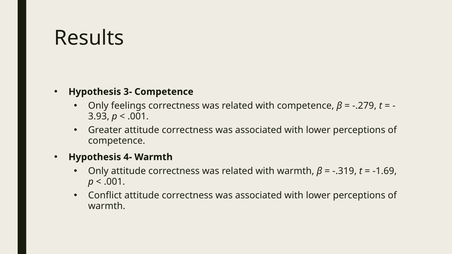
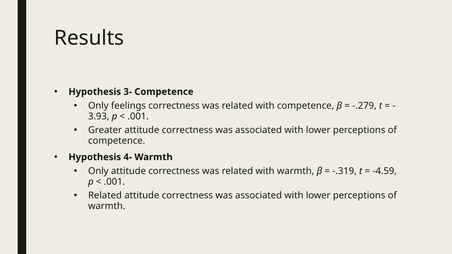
-1.69: -1.69 -> -4.59 (385, 171)
Conflict: Conflict -> Related (105, 196)
